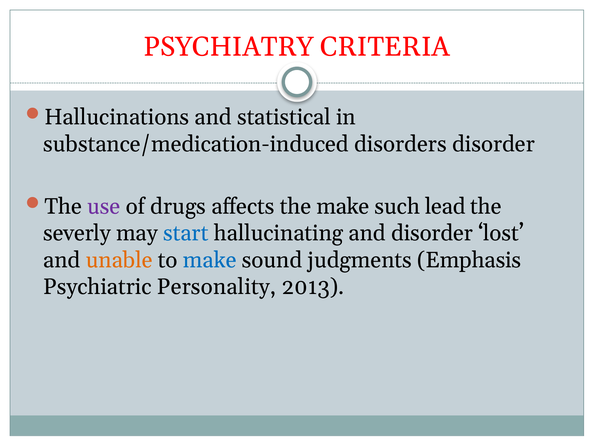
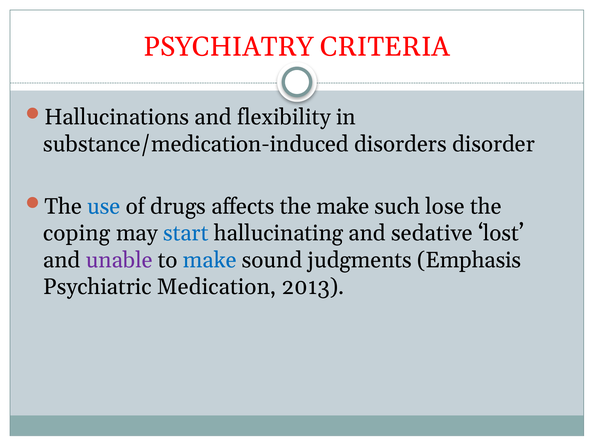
statistical: statistical -> flexibility (284, 117)
use colour: purple -> blue (104, 206)
lead: lead -> lose (445, 206)
severly: severly -> coping (77, 233)
and disorder: disorder -> sedative (432, 233)
unable colour: orange -> purple (119, 260)
Personality: Personality -> Medication (217, 287)
